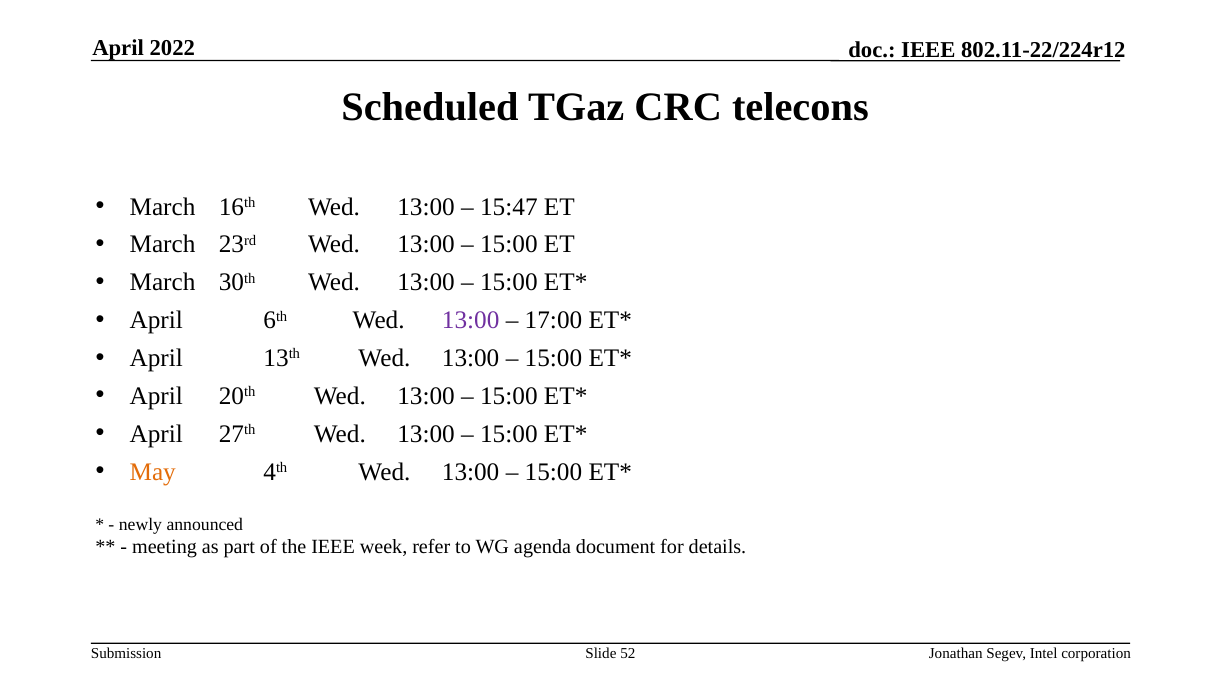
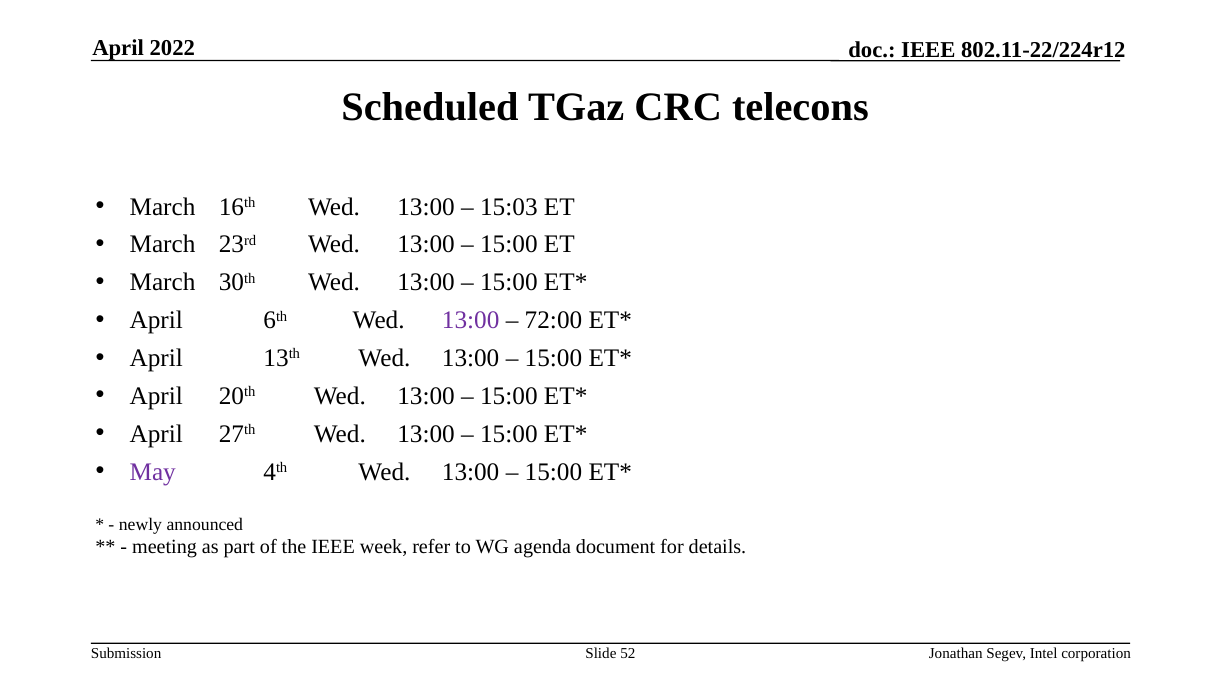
15:47: 15:47 -> 15:03 (509, 207)
17:00: 17:00 -> 72:00 (553, 320)
May colour: orange -> purple (153, 472)
